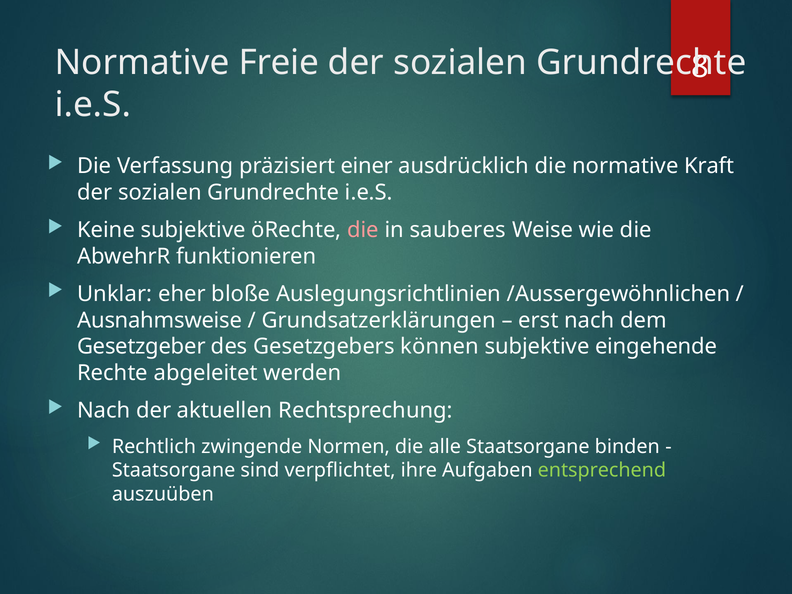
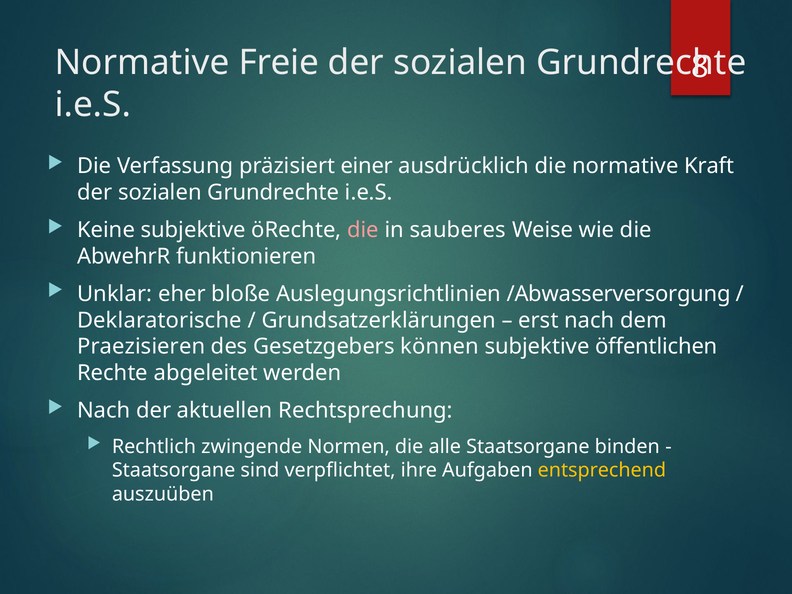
/Aussergewöhnlichen: /Aussergewöhnlichen -> /Abwasserversorgung (619, 294)
Ausnahmsweise: Ausnahmsweise -> Deklaratorische (160, 320)
Gesetzgeber: Gesetzgeber -> Praezisieren (141, 347)
eingehende: eingehende -> öffentlichen (656, 347)
entsprechend colour: light green -> yellow (602, 470)
